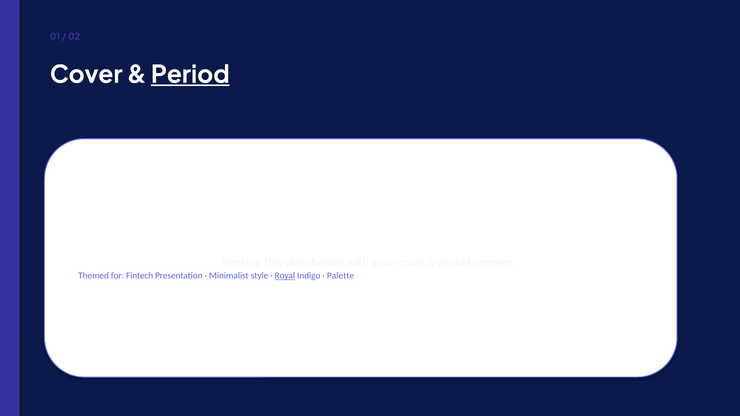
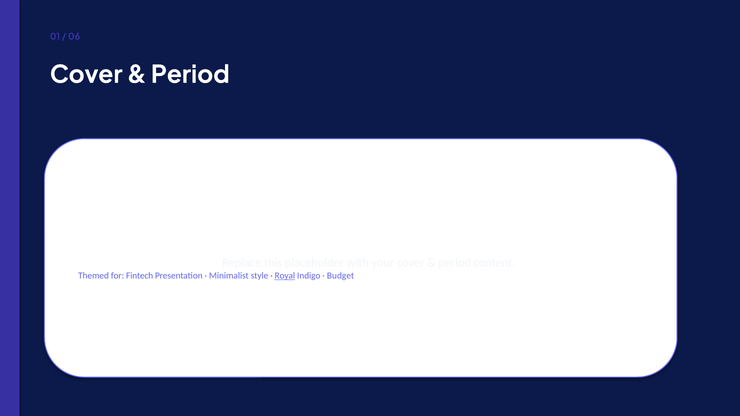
02: 02 -> 06 (74, 37)
Period underline: present -> none (190, 75)
Palette: Palette -> Budget (341, 276)
